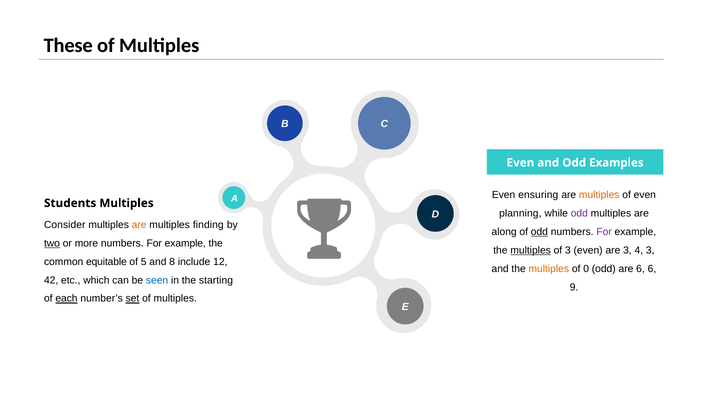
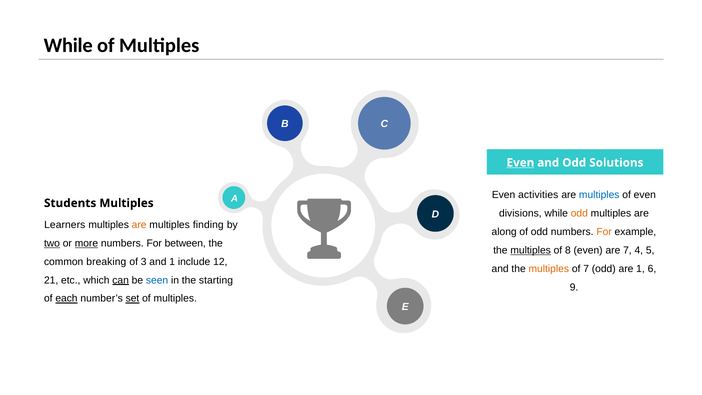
These: These -> While (68, 45)
Even underline: none -> present (520, 163)
Examples: Examples -> Solutions (616, 163)
ensuring: ensuring -> activities (538, 195)
multiples colour: orange -> blue (599, 195)
planning: planning -> divisions (520, 213)
odd colour: purple -> orange (579, 213)
Consider: Consider -> Learners (65, 225)
odd underline: present -> none (539, 232)
For colour: purple -> orange (604, 232)
more underline: none -> present (86, 243)
example: example -> between (185, 243)
of 3: 3 -> 8 (568, 250)
are 3: 3 -> 7 (627, 250)
4 3: 3 -> 5 (650, 250)
equitable: equitable -> breaking (106, 262)
5: 5 -> 3 (144, 262)
and 8: 8 -> 1 (172, 262)
of 0: 0 -> 7 (586, 269)
are 6: 6 -> 1 (641, 269)
42: 42 -> 21 (51, 280)
can underline: none -> present (121, 280)
